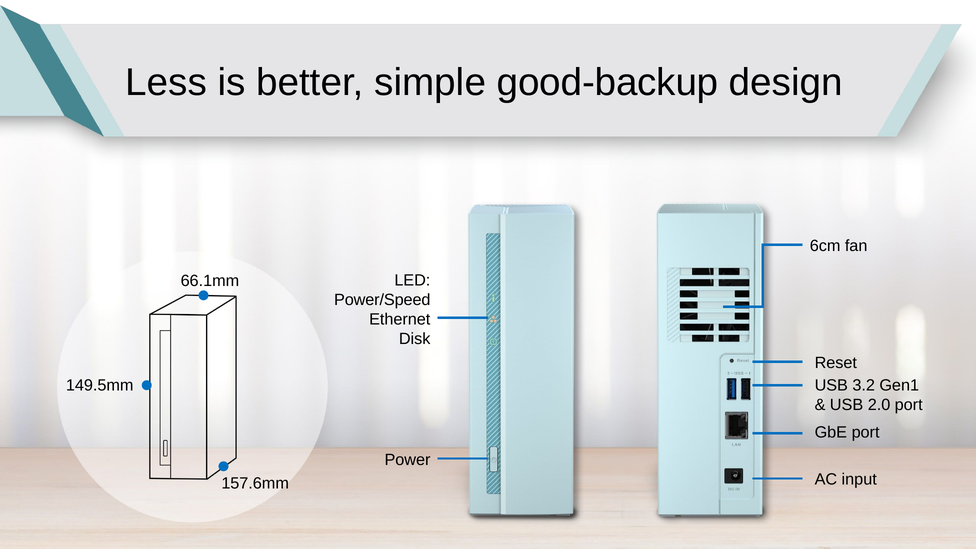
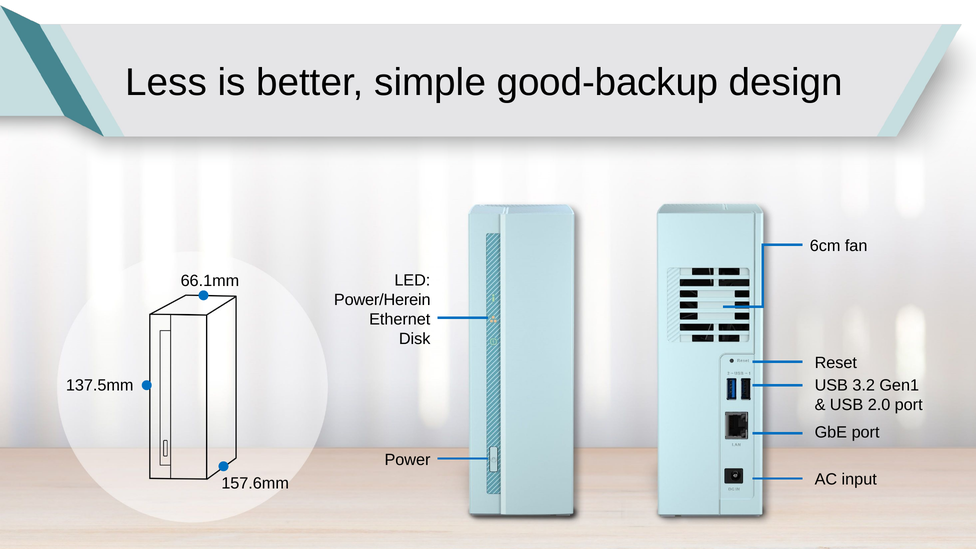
Power/Speed: Power/Speed -> Power/Herein (382, 300)
149.5mm: 149.5mm -> 137.5mm (100, 385)
